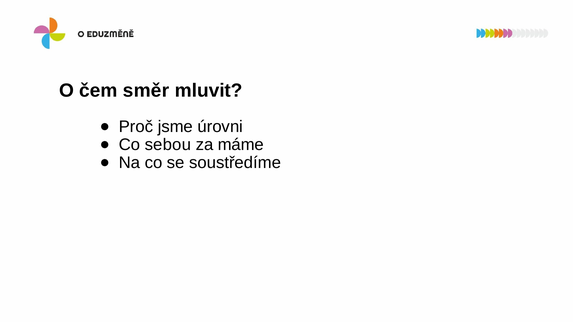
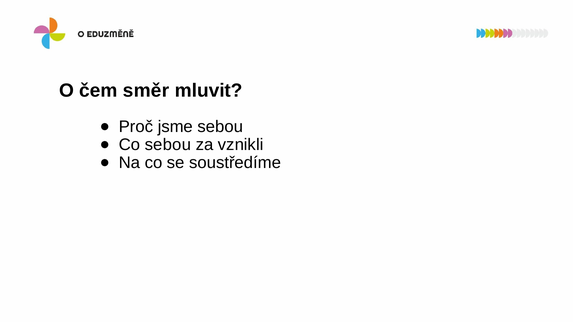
jsme úrovni: úrovni -> sebou (220, 127)
máme: máme -> vznikli (241, 145)
